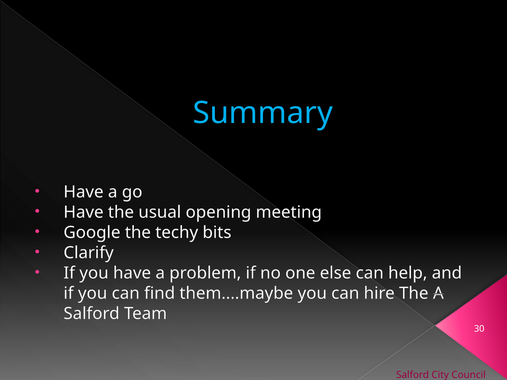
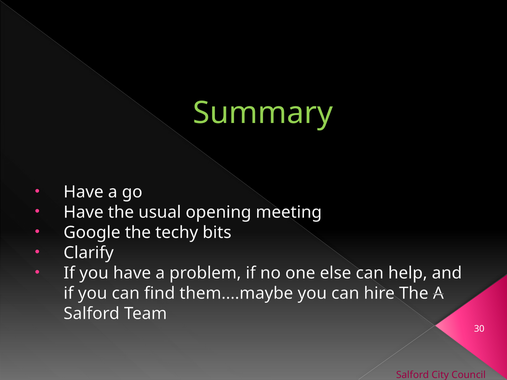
Summary colour: light blue -> light green (263, 113)
